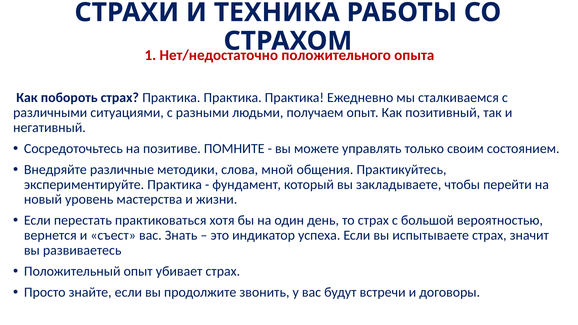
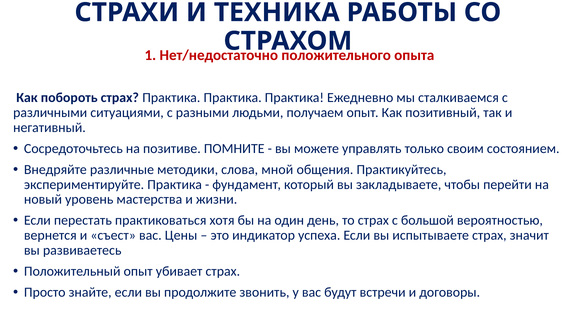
Знать: Знать -> Цены (181, 235)
